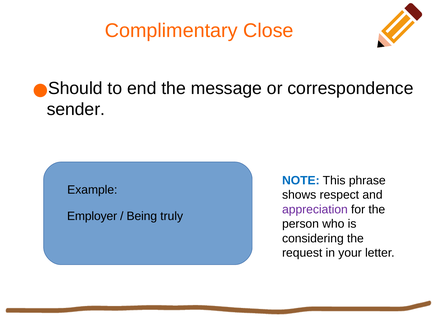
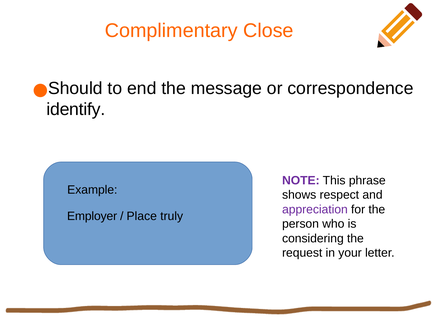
sender: sender -> identify (76, 109)
NOTE colour: blue -> purple (301, 180)
Being: Being -> Place (142, 216)
